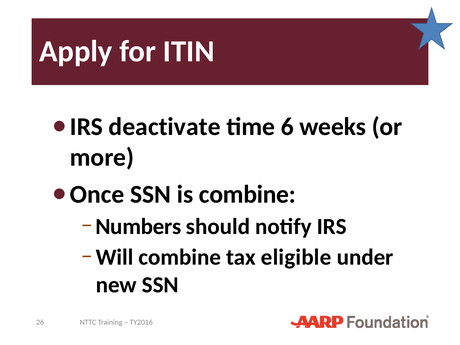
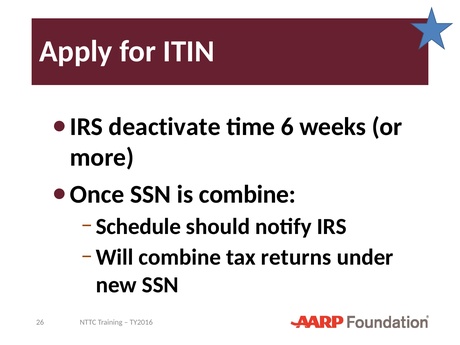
Numbers: Numbers -> Schedule (138, 227)
eligible: eligible -> returns (296, 257)
